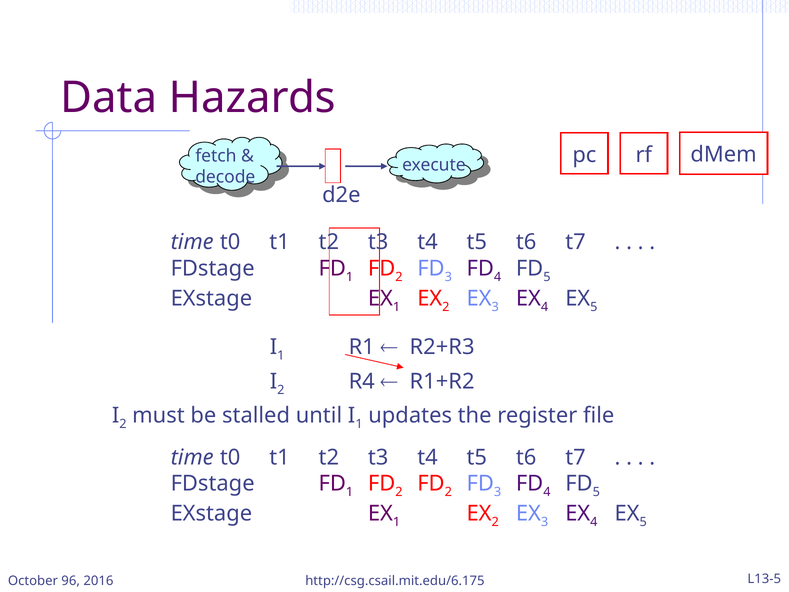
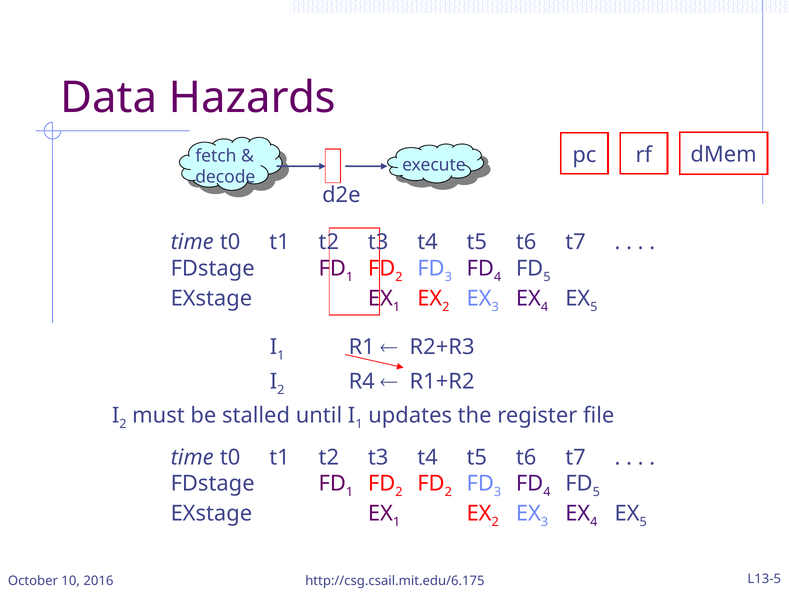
96: 96 -> 10 (71, 581)
